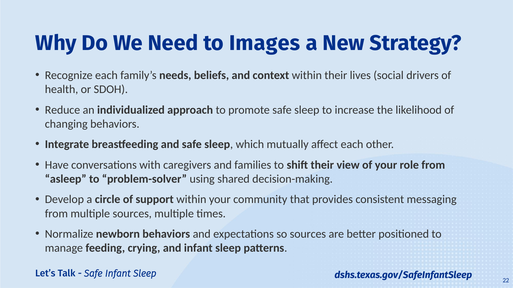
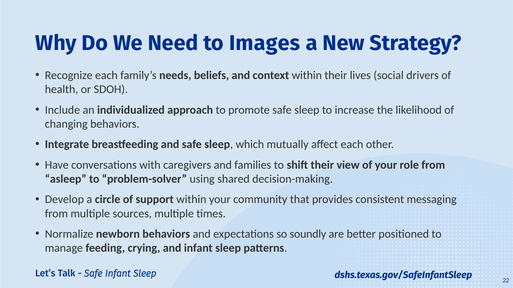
Reduce: Reduce -> Include (62, 110)
so sources: sources -> soundly (308, 234)
